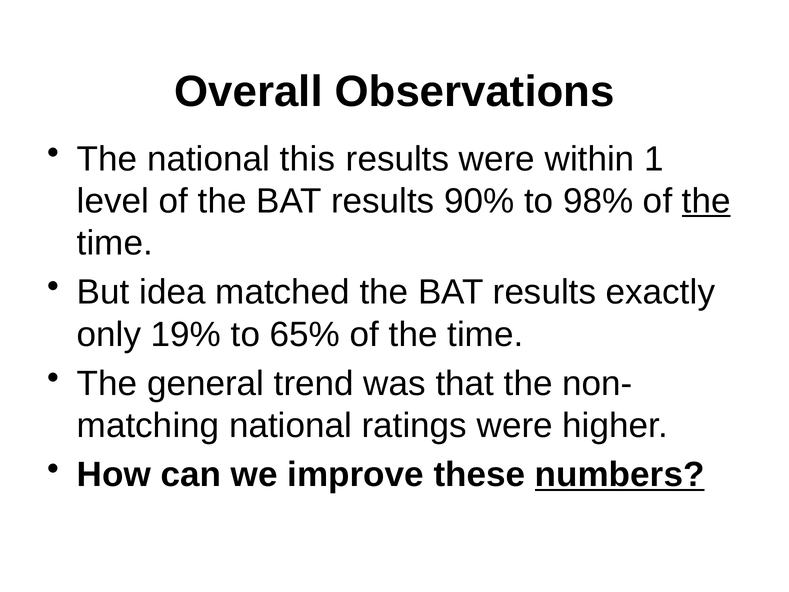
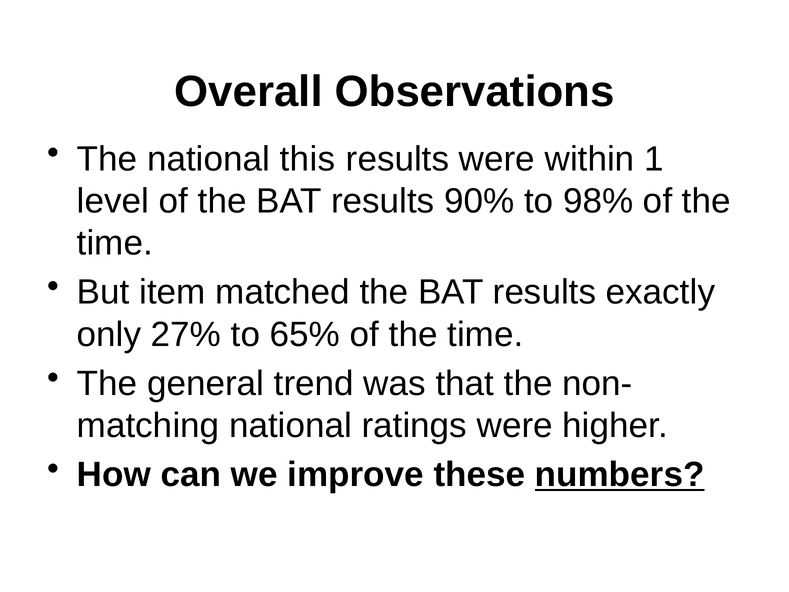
the underline: present -> none (706, 201)
idea: idea -> item (172, 292)
19%: 19% -> 27% (186, 334)
